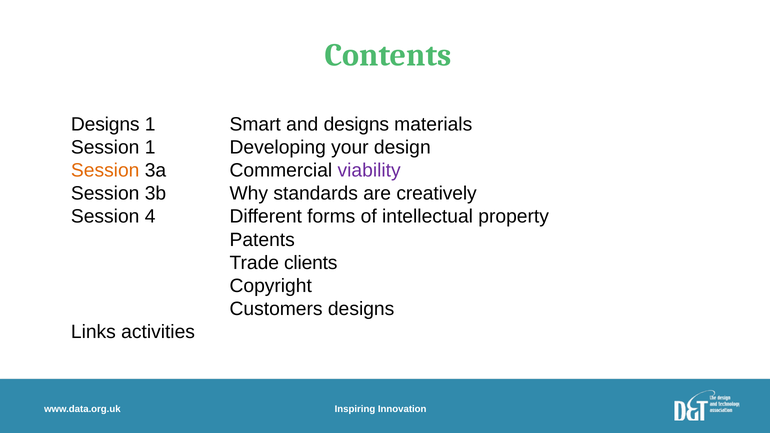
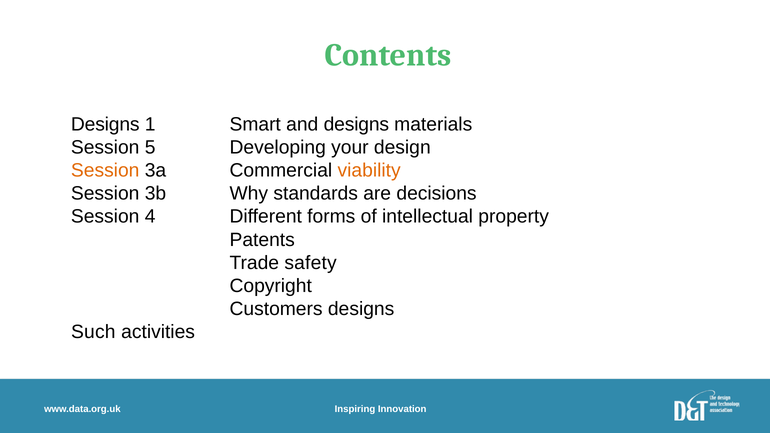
Session 1: 1 -> 5 (150, 147)
viability colour: purple -> orange (369, 170)
creatively: creatively -> decisions (437, 194)
clients: clients -> safety (311, 263)
Links: Links -> Such (93, 332)
